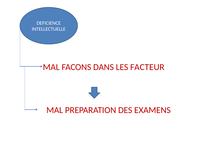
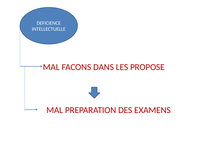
FACTEUR: FACTEUR -> PROPOSE (147, 67)
